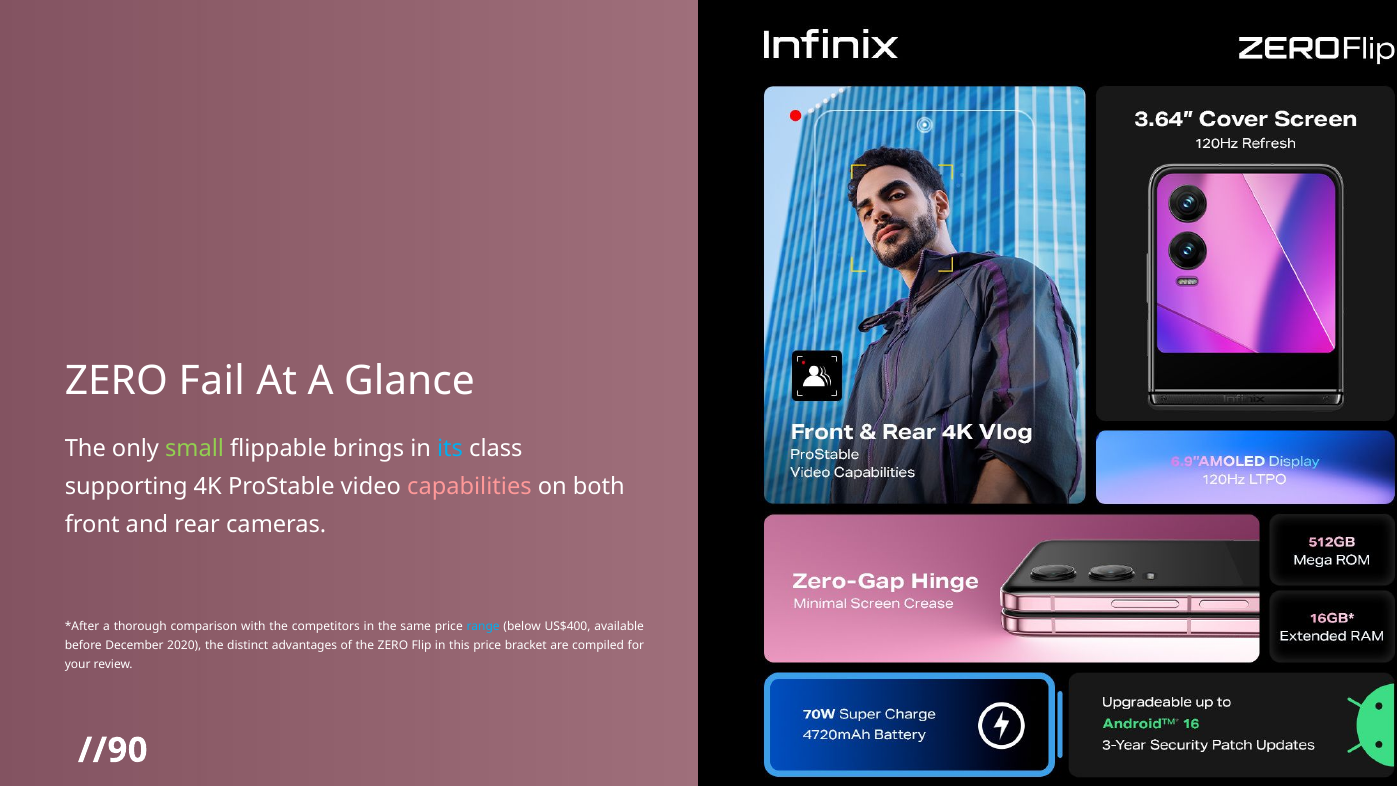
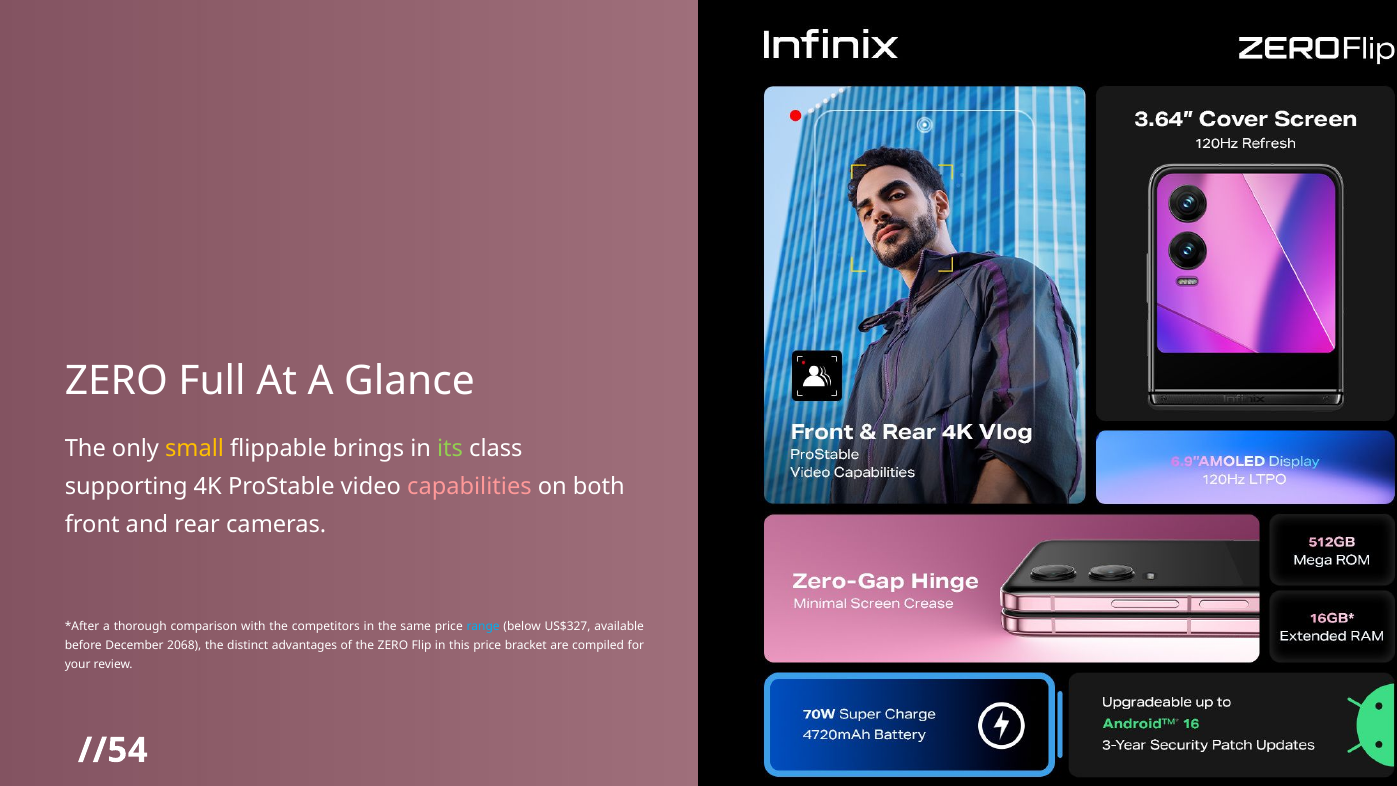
Fail: Fail -> Full (212, 381)
small colour: light green -> yellow (195, 449)
its colour: light blue -> light green (450, 449)
US$400: US$400 -> US$327 (568, 626)
2020: 2020 -> 2068 (184, 646)
//90: //90 -> //54 (113, 750)
